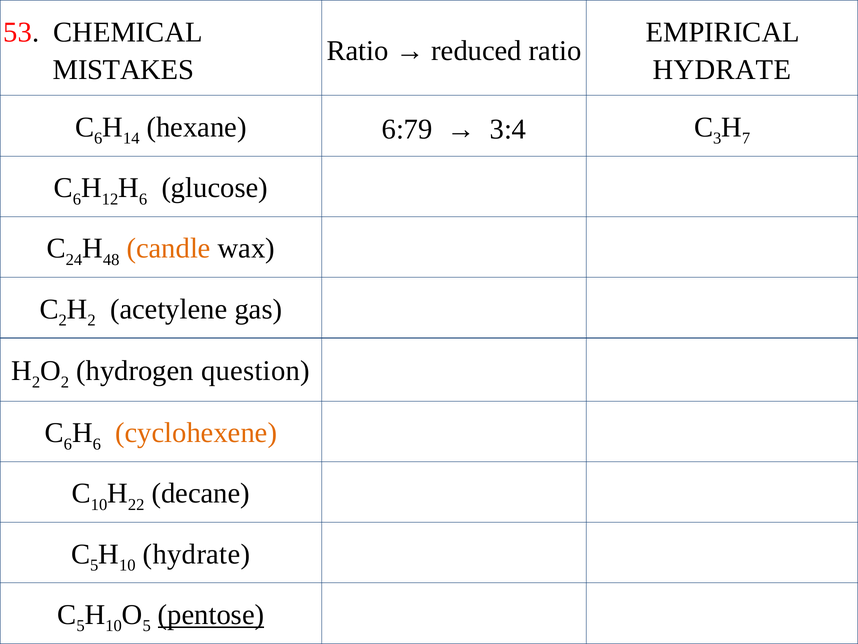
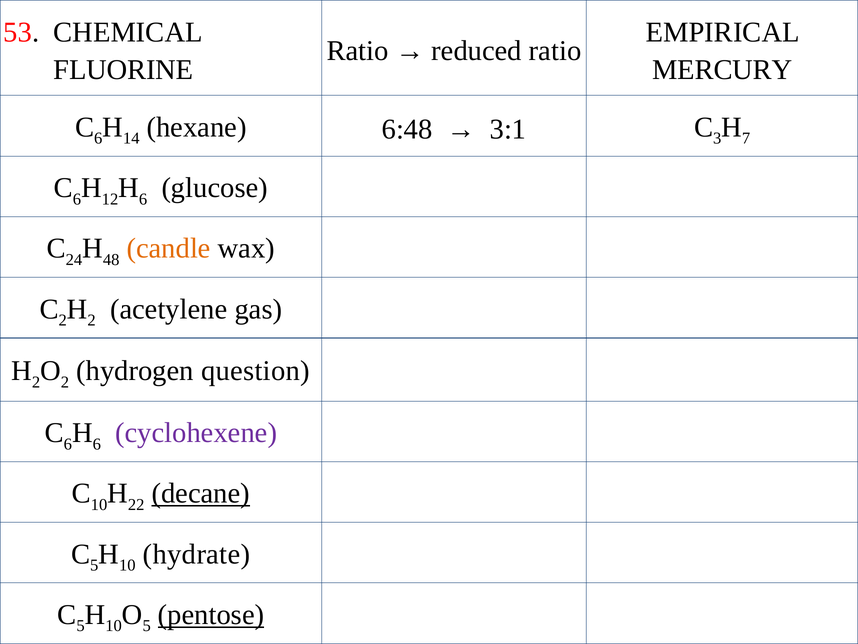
MISTAKES: MISTAKES -> FLUORINE (123, 70)
HYDRATE: HYDRATE -> MERCURY (722, 70)
6:79: 6:79 -> 6:48 (407, 129)
3:4: 3:4 -> 3:1 (508, 129)
cyclohexene colour: orange -> purple (196, 433)
decane underline: none -> present (201, 493)
